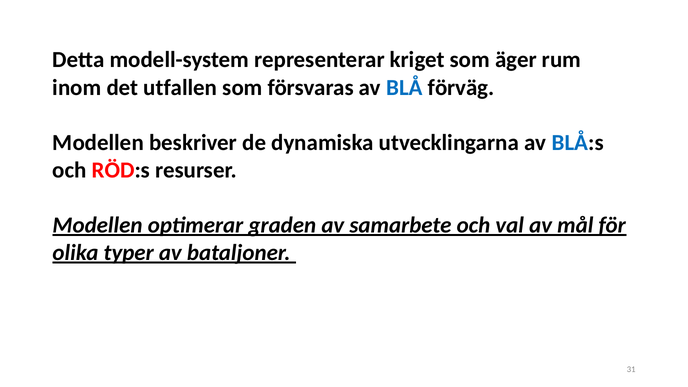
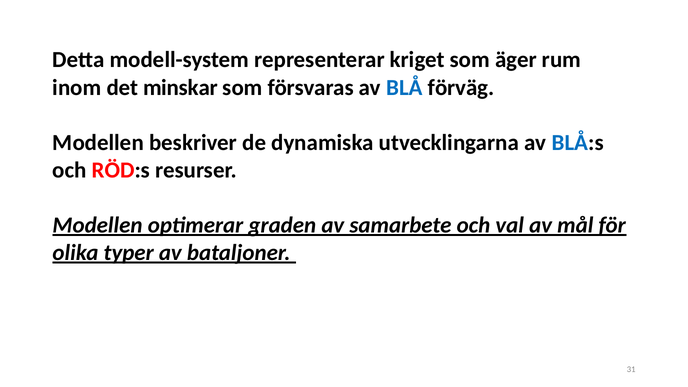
utfallen: utfallen -> minskar (180, 87)
